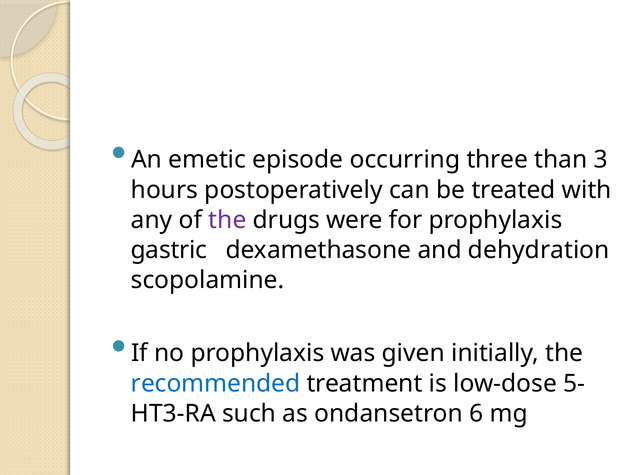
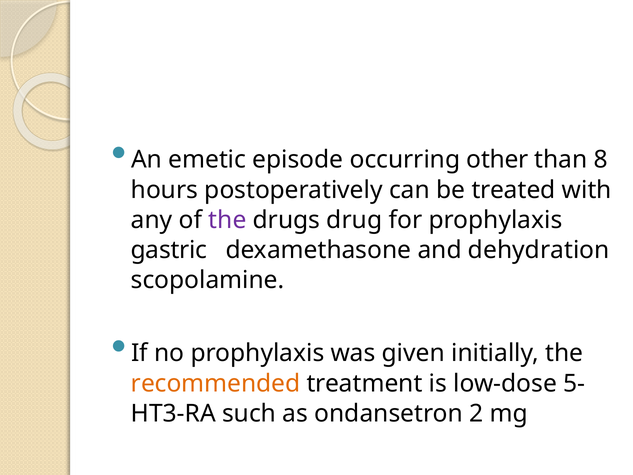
three: three -> other (497, 160)
3: 3 -> 8 (601, 160)
were: were -> drug (354, 220)
recommended colour: blue -> orange (216, 383)
6: 6 -> 2 (476, 413)
